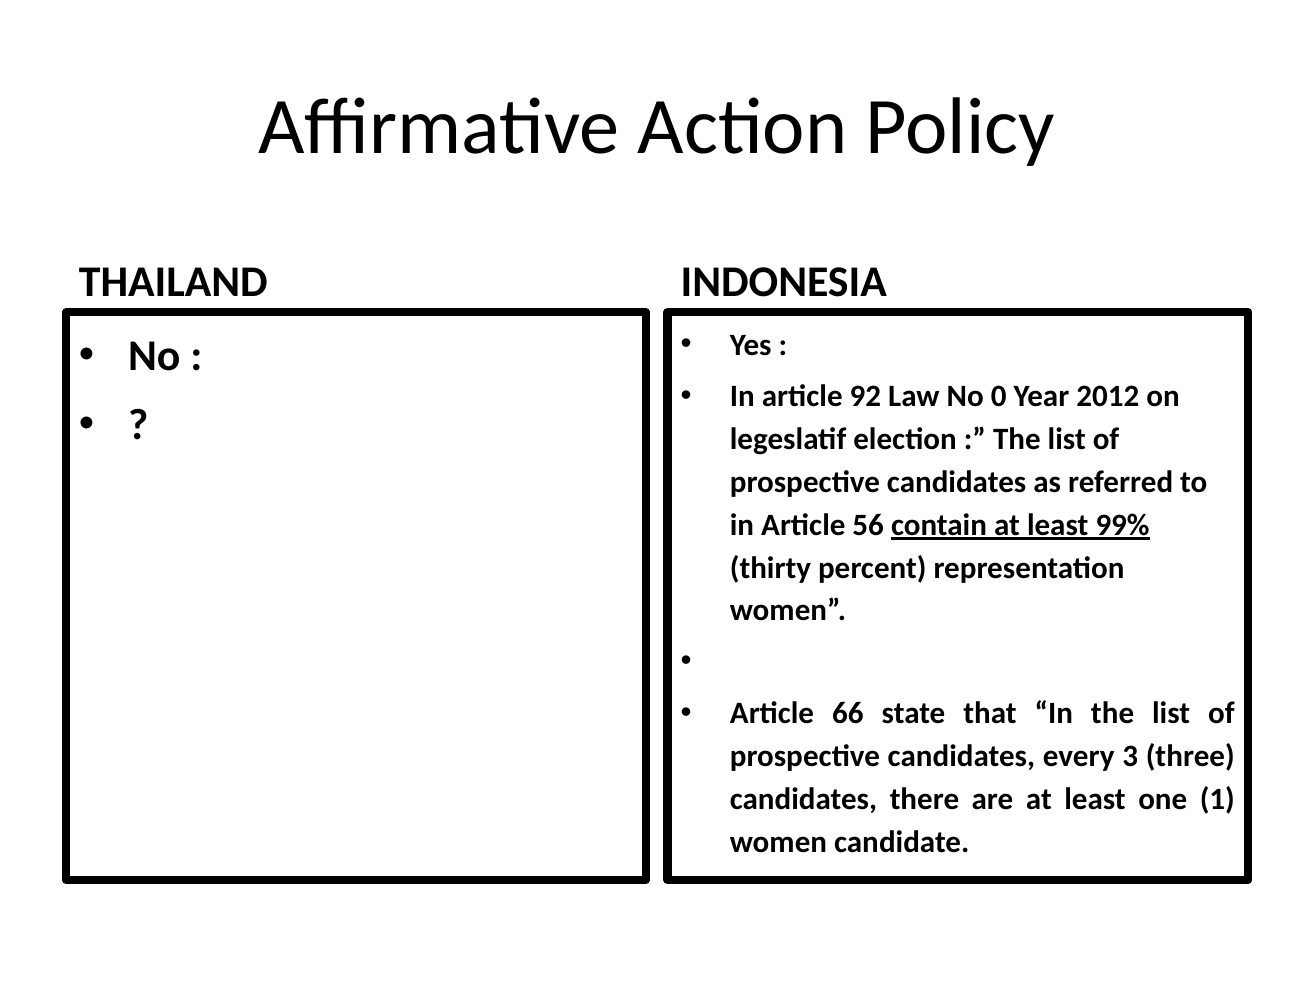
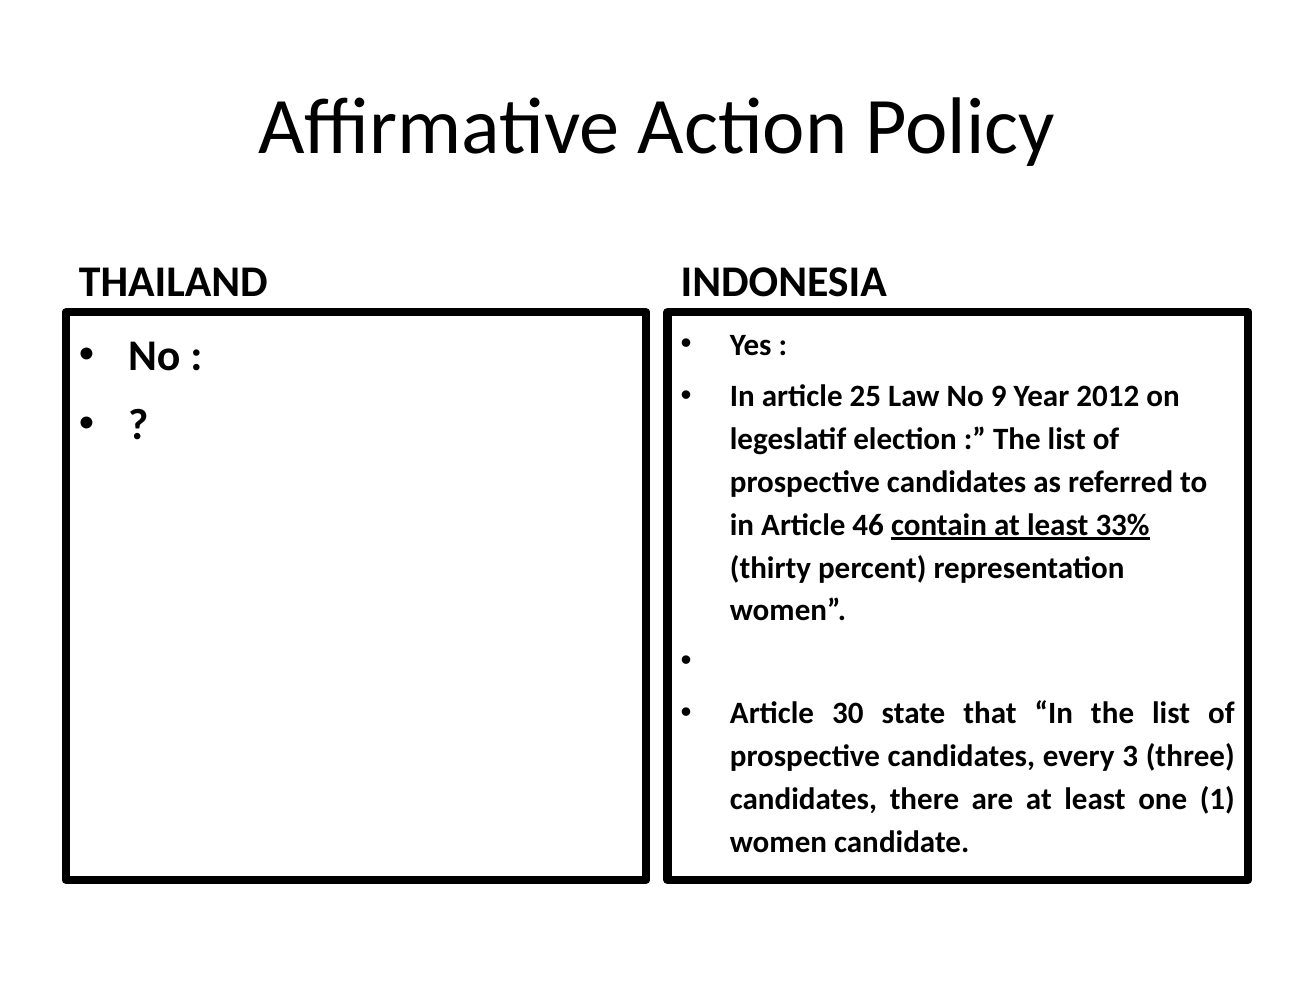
92: 92 -> 25 (865, 397)
0: 0 -> 9 (999, 397)
56: 56 -> 46 (868, 525)
99%: 99% -> 33% (1122, 525)
66: 66 -> 30 (848, 714)
